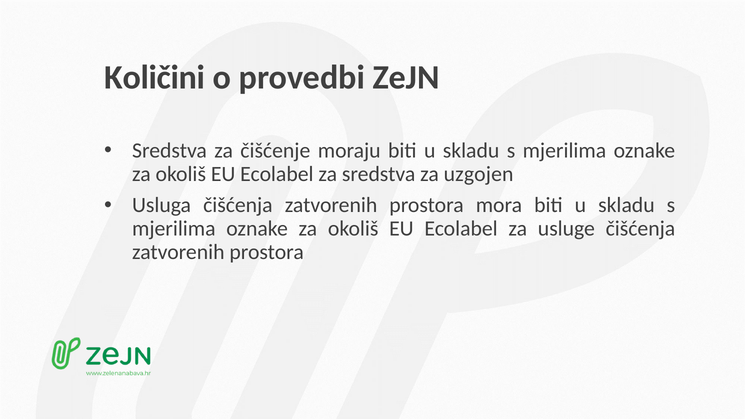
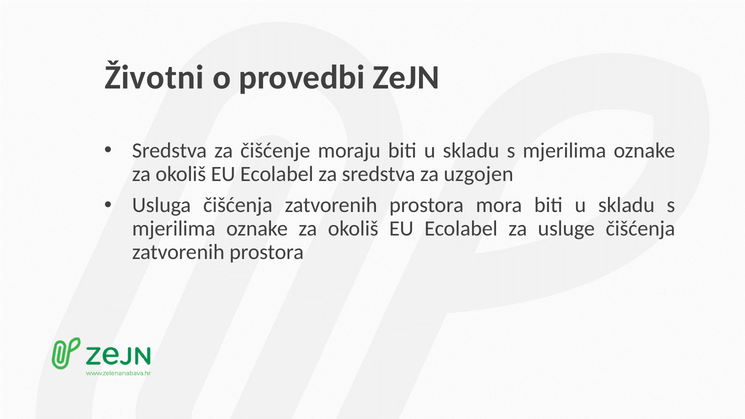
Količini: Količini -> Životni (154, 78)
